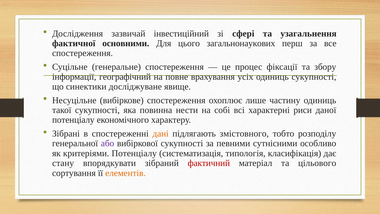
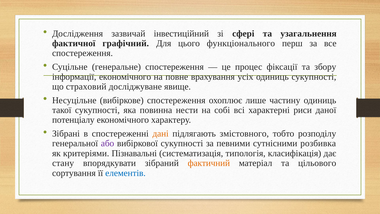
основними: основними -> графічний (126, 43)
загальнонаукових: загальнонаукових -> функціонального (241, 43)
інформації географічний: географічний -> економічного (125, 77)
синектики: синектики -> страховий (86, 87)
особливо: особливо -> розбивка (318, 143)
критеріями Потенціалу: Потенціалу -> Пізнавальні (134, 153)
фактичний colour: red -> orange (209, 163)
елементів colour: orange -> blue (125, 173)
